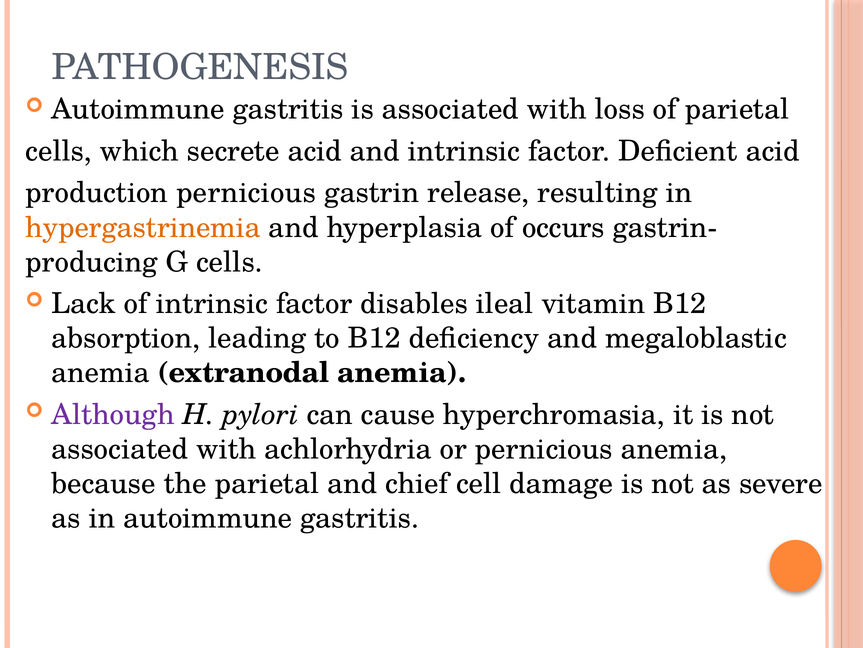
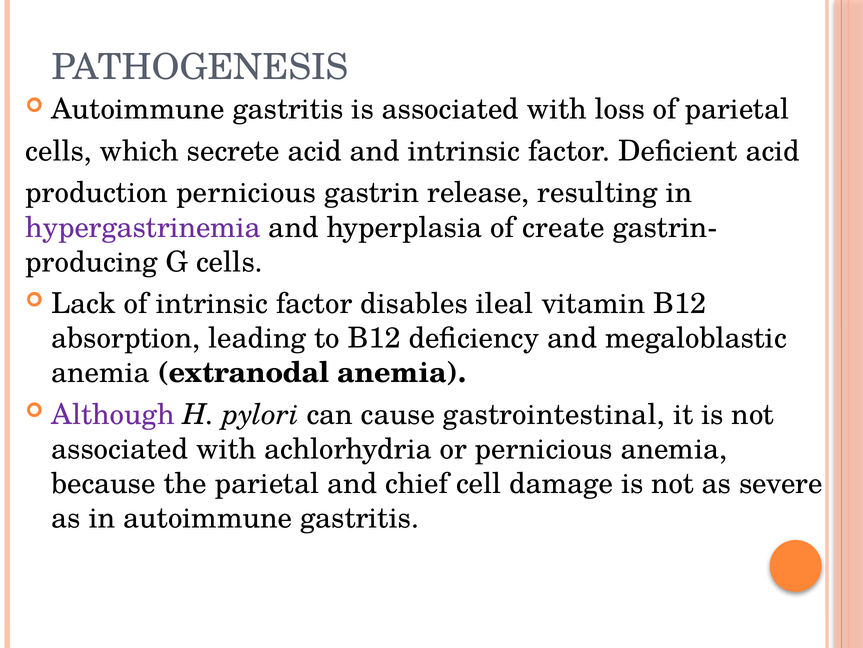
hypergastrinemia colour: orange -> purple (143, 227)
occurs: occurs -> create (563, 227)
hyperchromasia: hyperchromasia -> gastrointestinal (554, 414)
